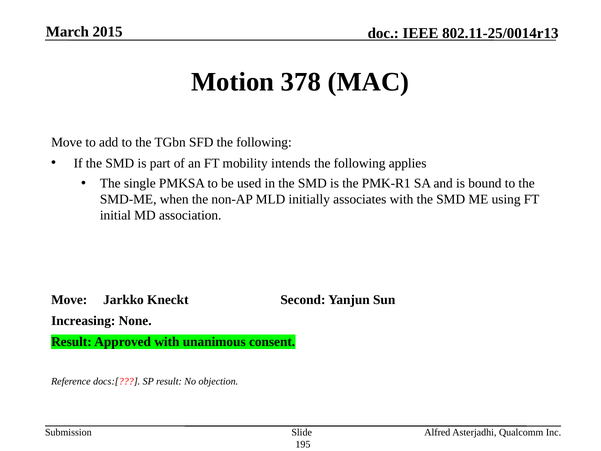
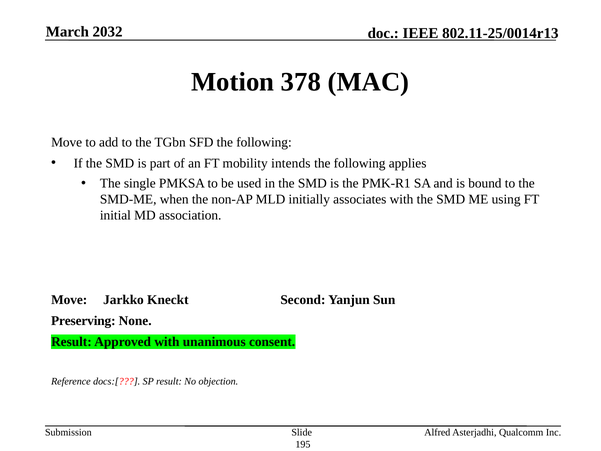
2015: 2015 -> 2032 (108, 32)
Increasing: Increasing -> Preserving (83, 321)
